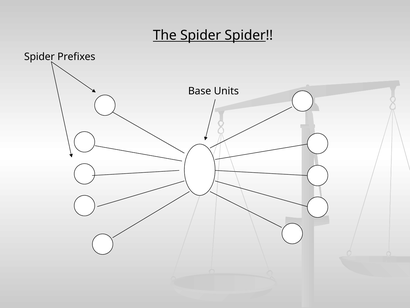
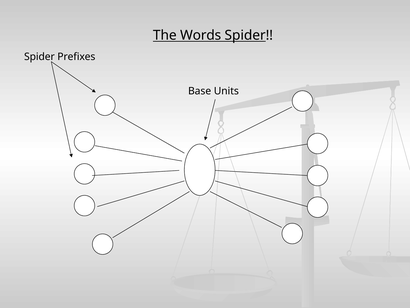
The Spider: Spider -> Words (201, 35)
